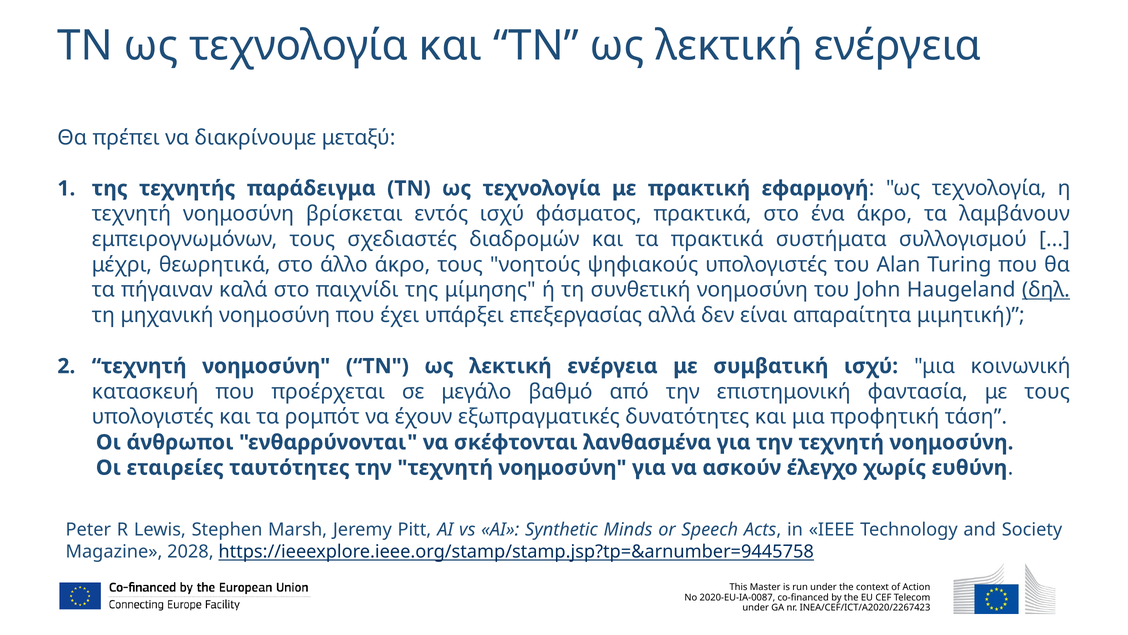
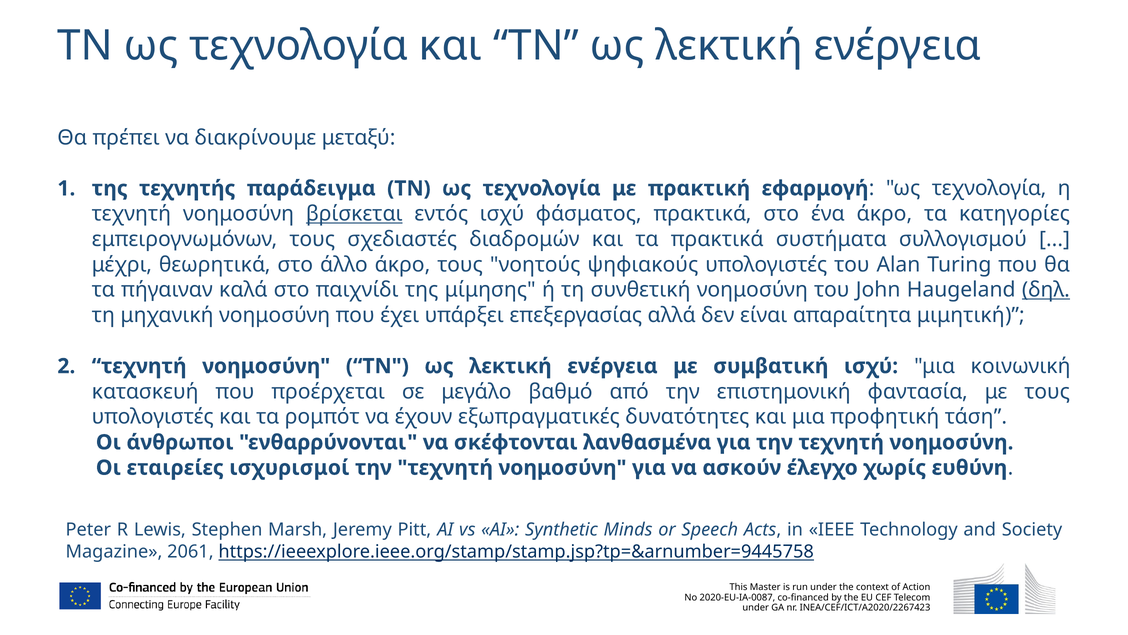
βρίσκεται underline: none -> present (354, 214)
λαμβάνουν: λαμβάνουν -> κατηγορίες (1014, 214)
ταυτότητες: ταυτότητες -> ισχυρισμοί (289, 467)
2028: 2028 -> 2061 (190, 551)
